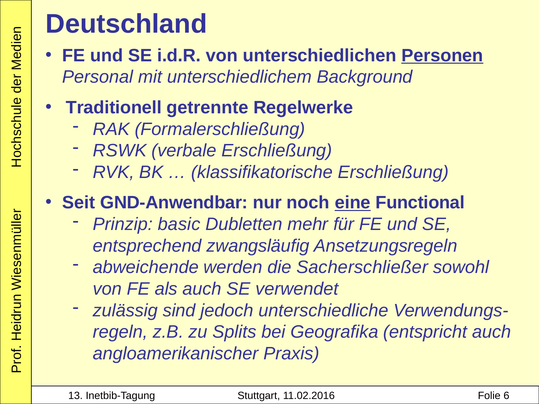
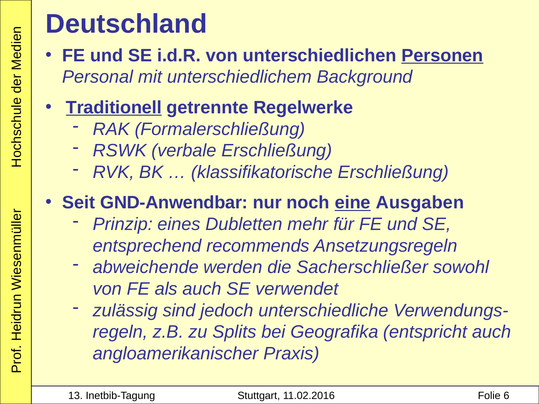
Traditionell underline: none -> present (114, 108)
Functional: Functional -> Ausgaben (420, 203)
basic: basic -> eines (179, 224)
zwangsläufig: zwangsläufig -> recommends (258, 246)
